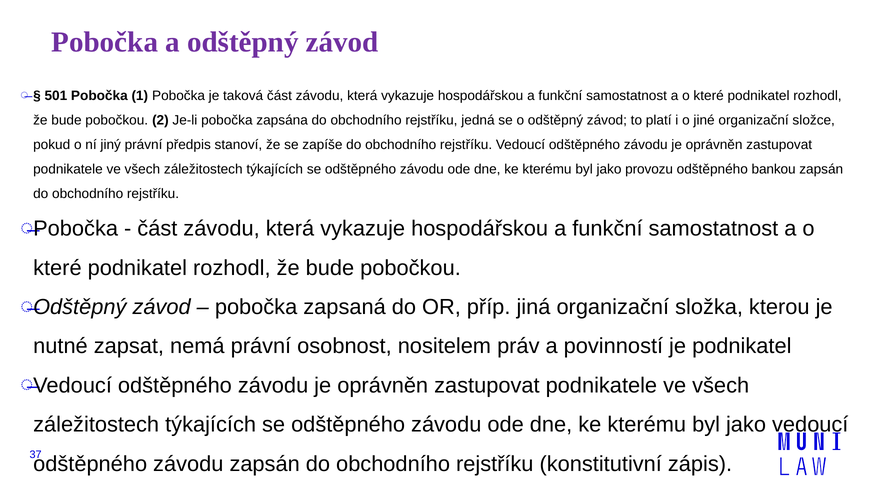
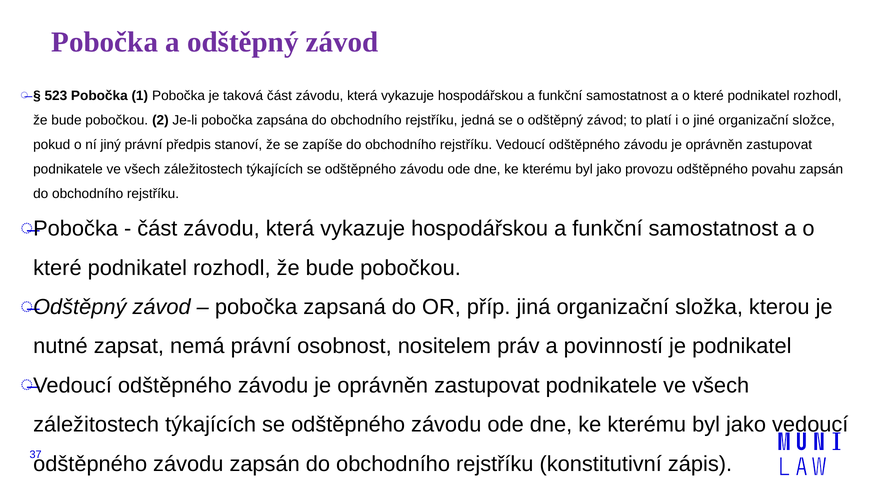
501: 501 -> 523 (56, 96)
bankou: bankou -> povahu (774, 169)
